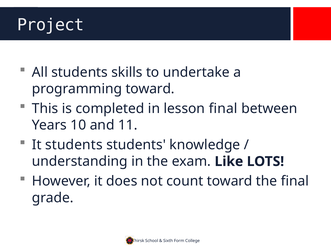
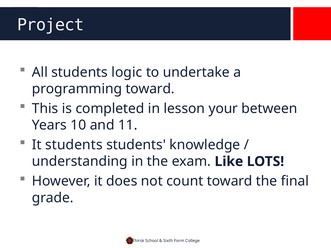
skills: skills -> logic (127, 72)
lesson final: final -> your (223, 109)
